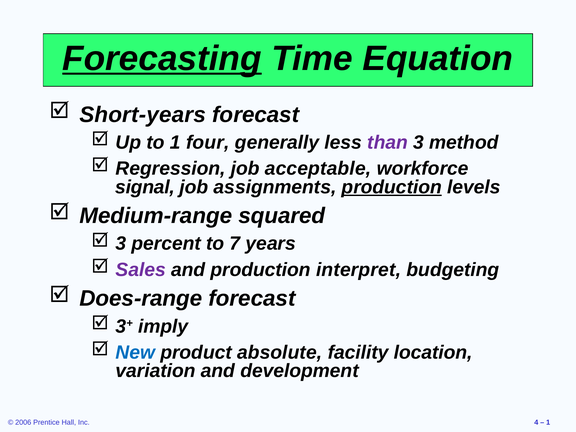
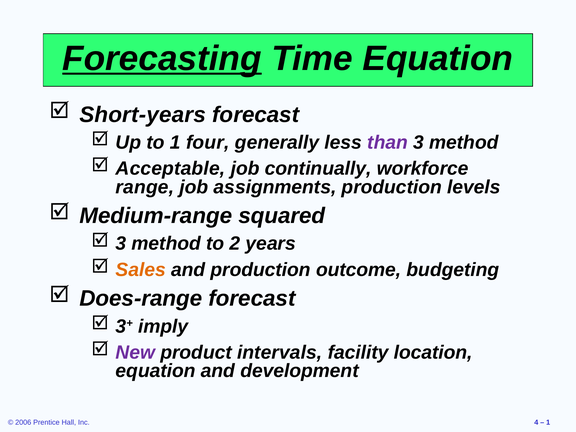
Regression: Regression -> Acceptable (170, 169)
acceptable: acceptable -> continually (318, 169)
signal: signal -> range (145, 187)
production underline: present -> none (392, 187)
percent: percent -> method (166, 244)
7: 7 -> 2 (235, 244)
Sales colour: purple -> orange (141, 270)
interpret: interpret -> outcome (359, 270)
New colour: blue -> purple (135, 352)
absolute: absolute -> intervals (280, 352)
variation: variation -> equation (156, 371)
